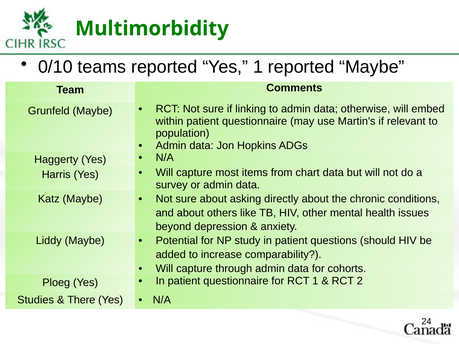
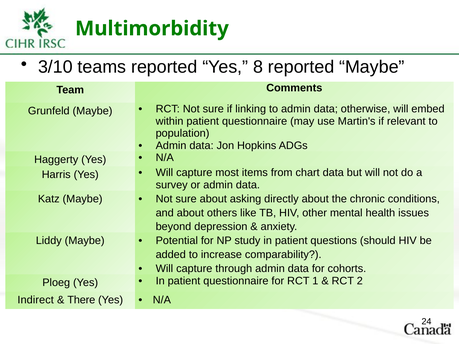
0/10: 0/10 -> 3/10 (55, 67)
Yes 1: 1 -> 8 (258, 67)
Studies: Studies -> Indirect (36, 300)
